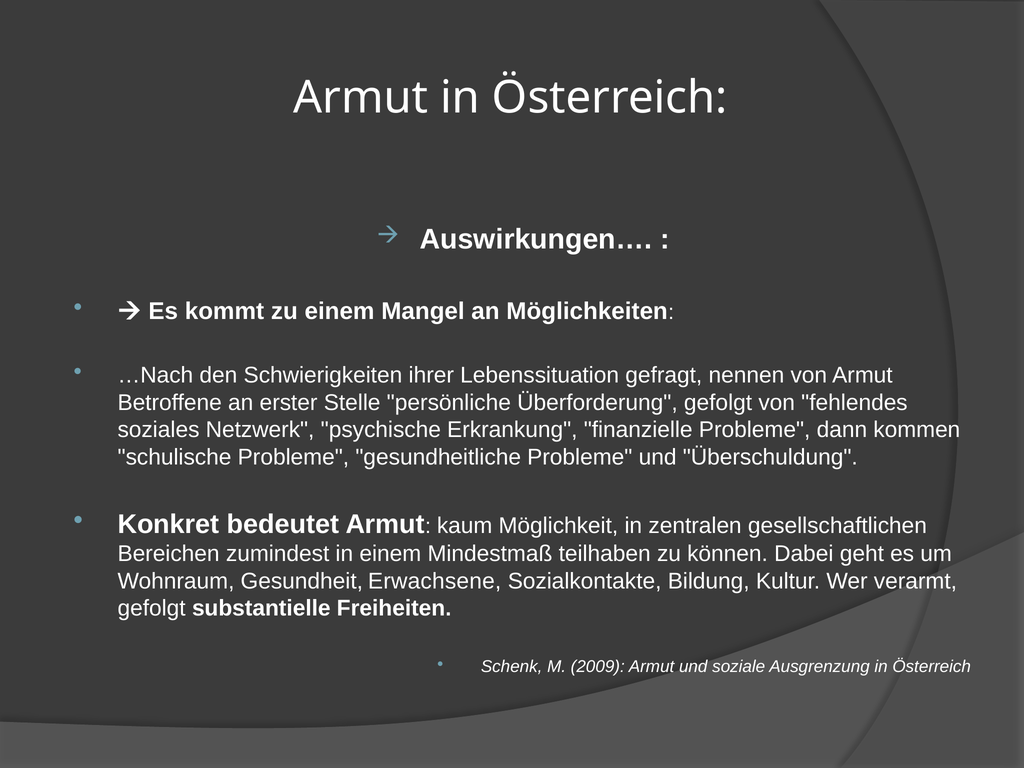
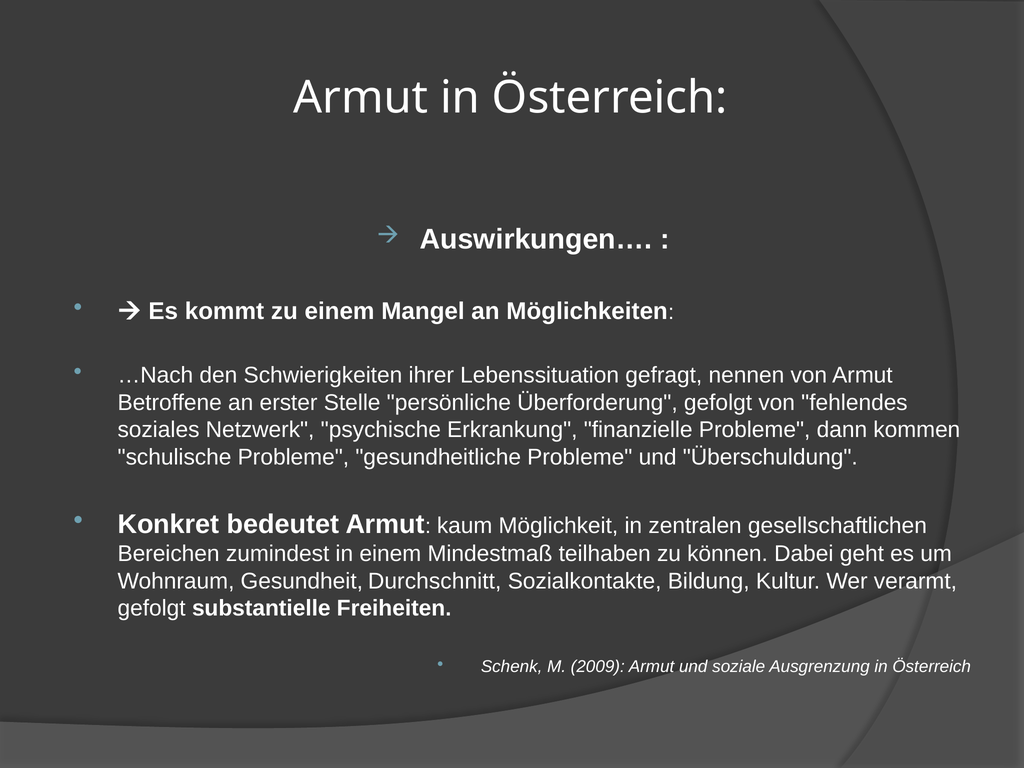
Erwachsene: Erwachsene -> Durchschnitt (435, 581)
